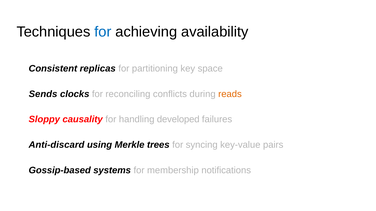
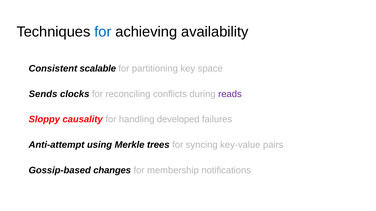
replicas: replicas -> scalable (98, 69)
reads colour: orange -> purple (230, 94)
Anti-discard: Anti-discard -> Anti-attempt (57, 145)
systems: systems -> changes (112, 171)
